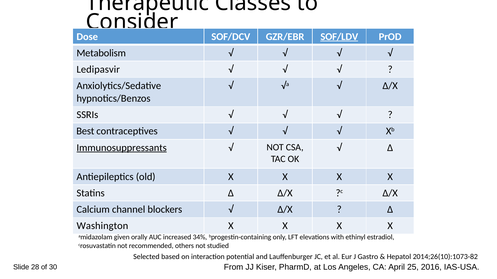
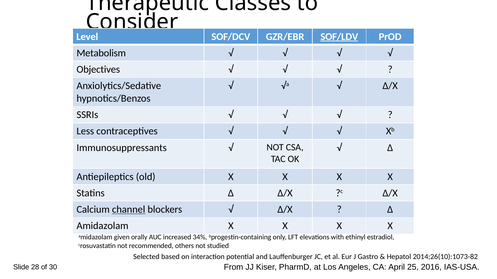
Dose: Dose -> Level (87, 37)
Ledipasvir: Ledipasvir -> Objectives (98, 70)
Best: Best -> Less (85, 131)
Immunosuppressants underline: present -> none (122, 148)
channel underline: none -> present (129, 210)
Washington: Washington -> Amidazolam (102, 226)
